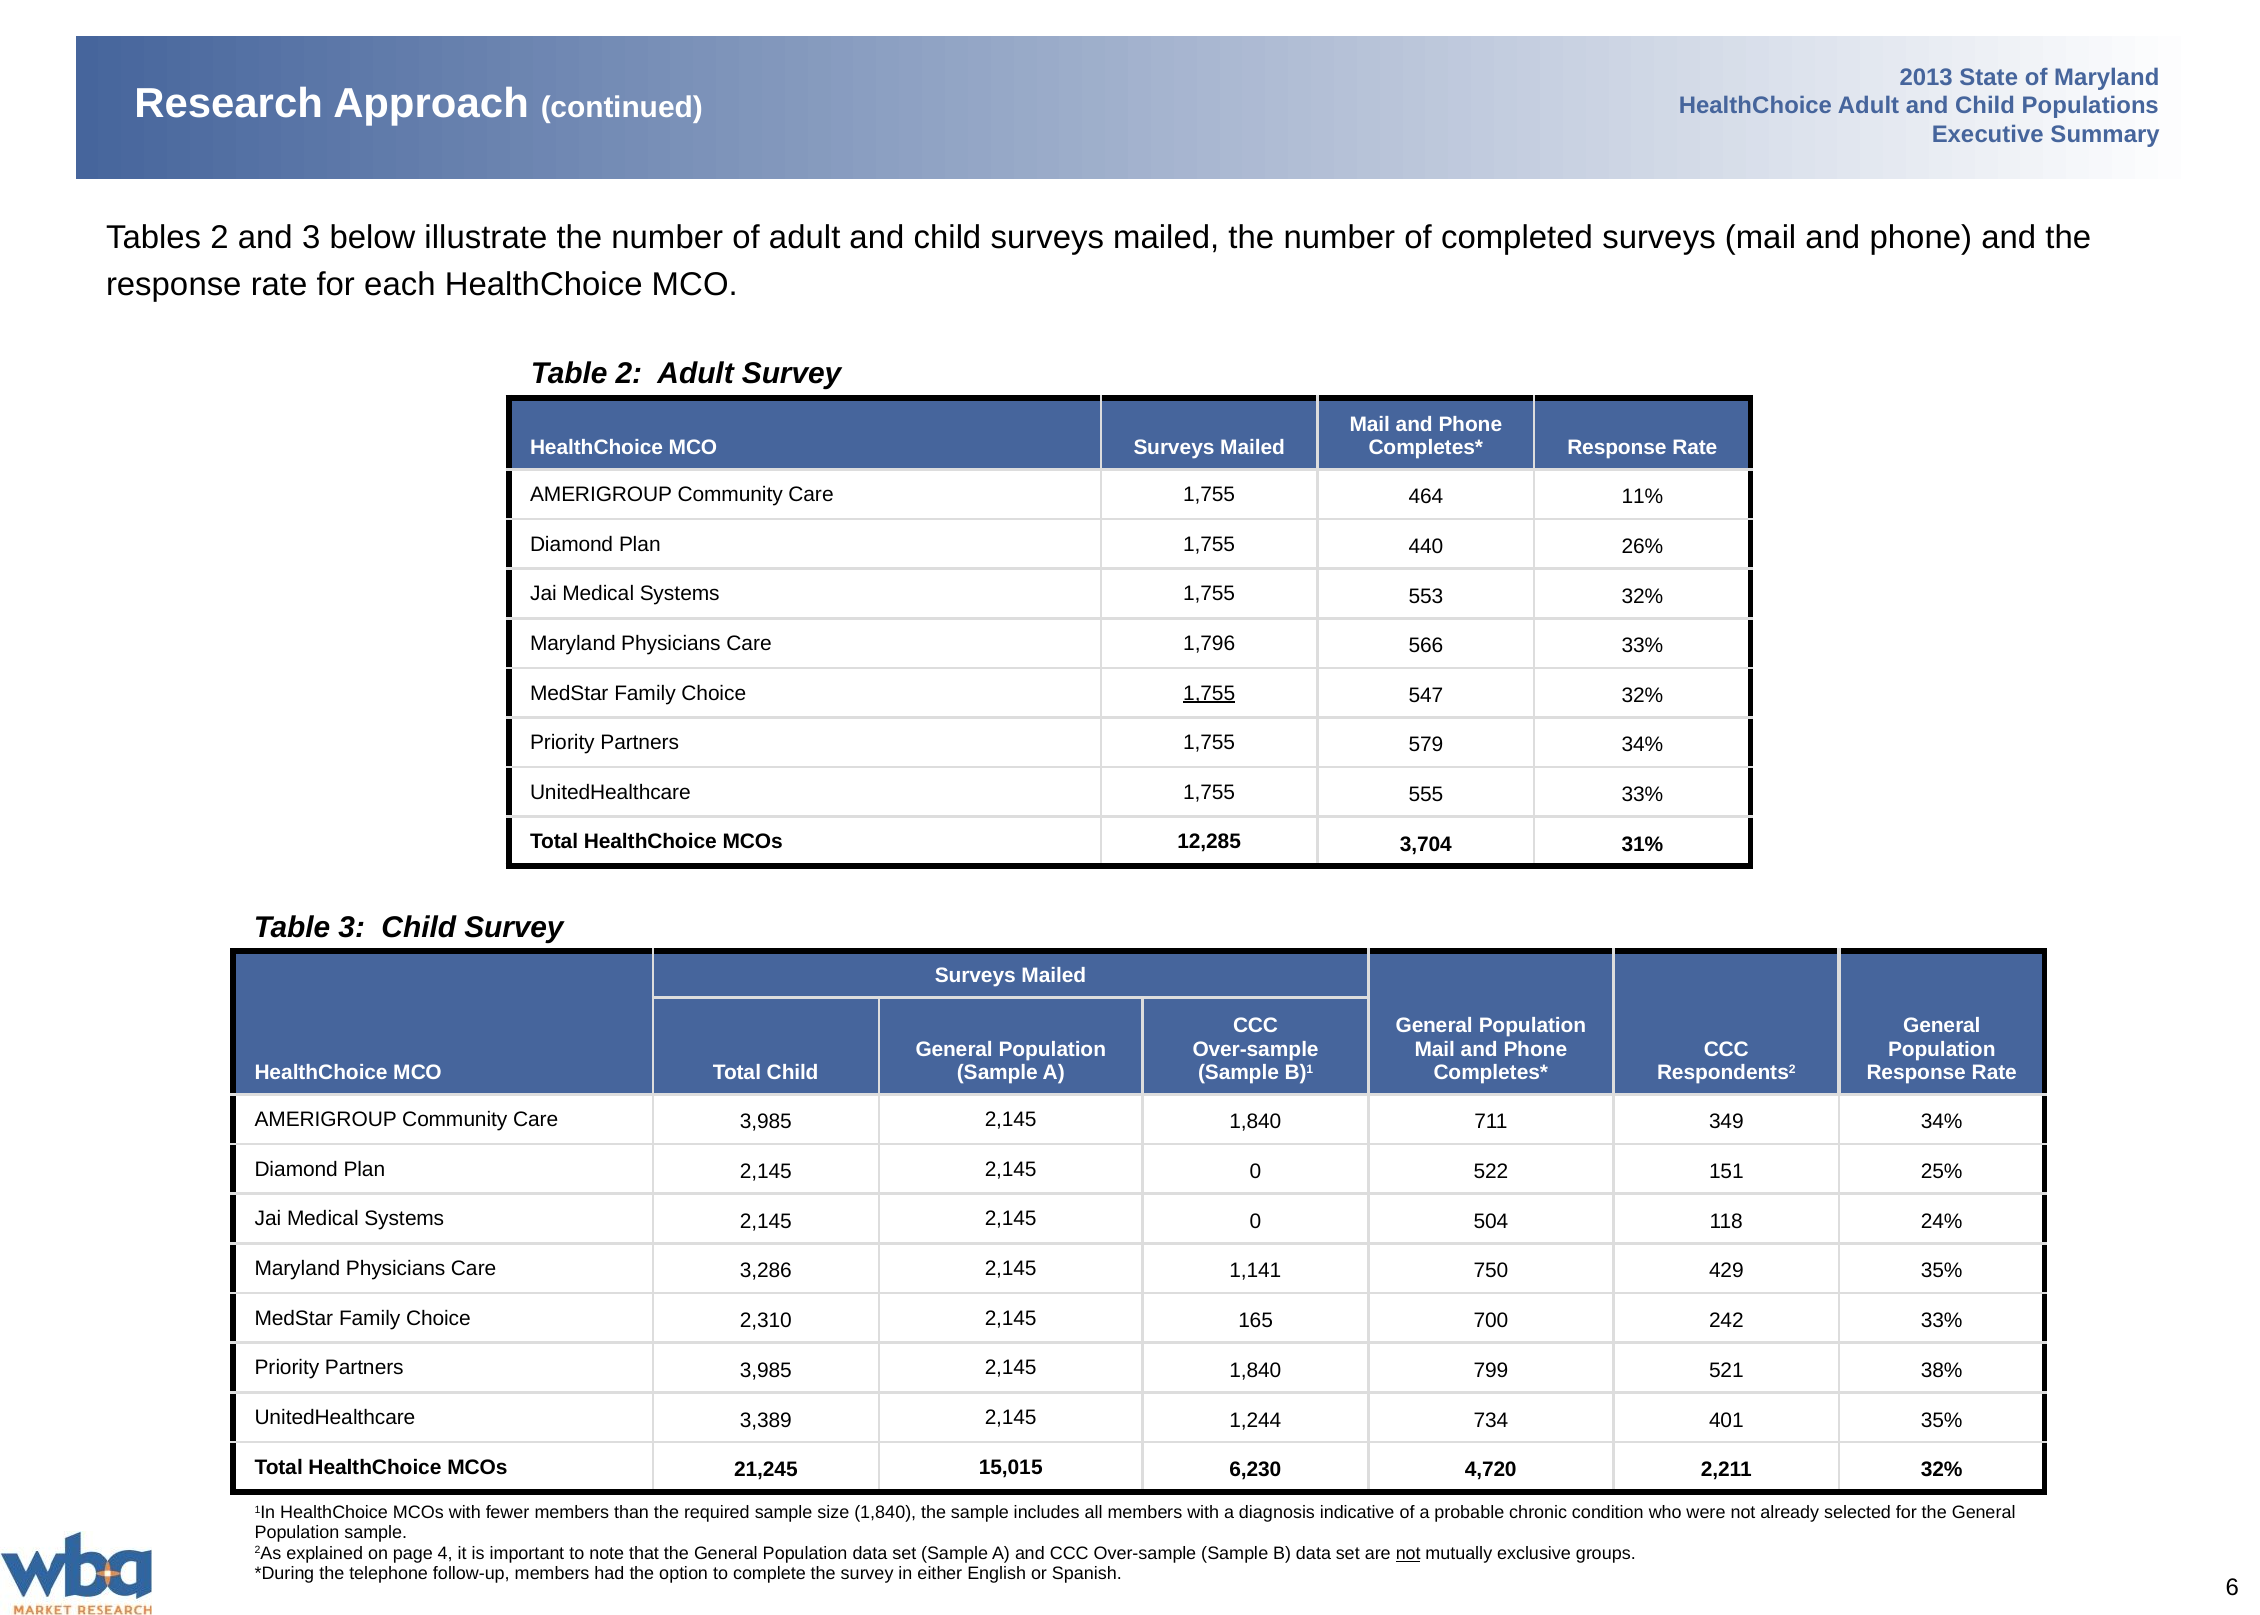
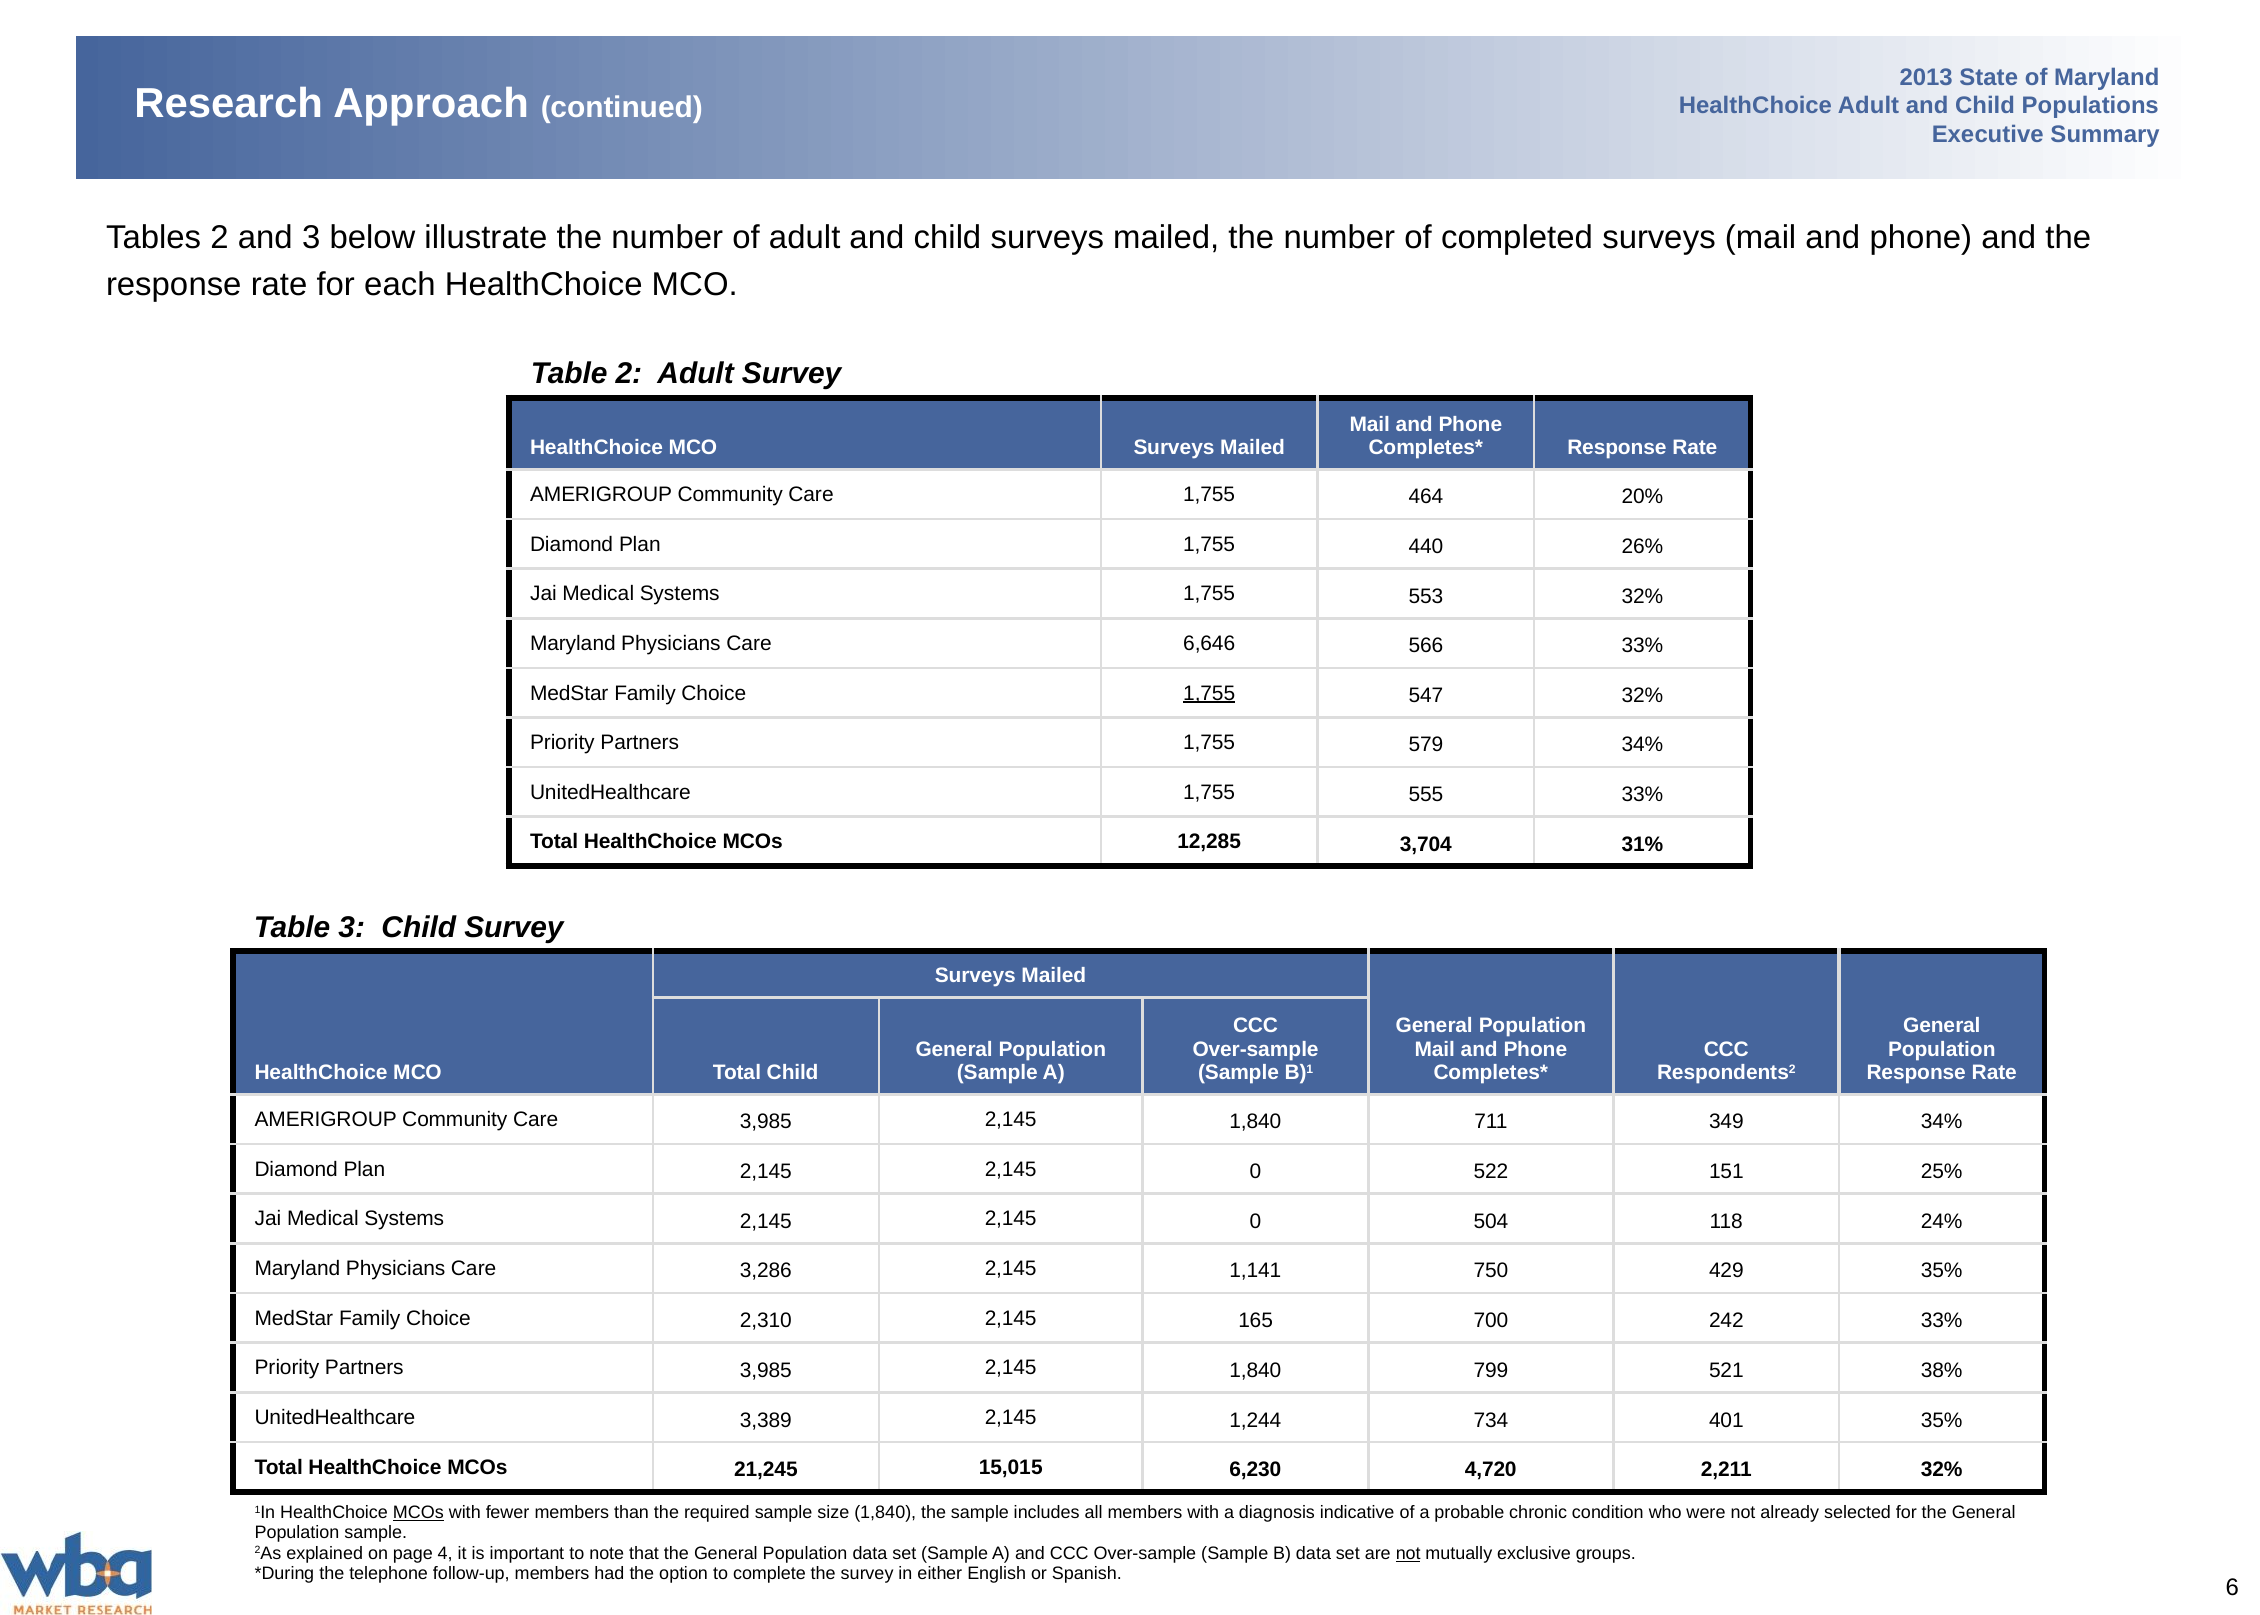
11%: 11% -> 20% (1642, 497)
1,796: 1,796 -> 6,646 (1209, 643)
MCOs underline: none -> present (418, 1512)
